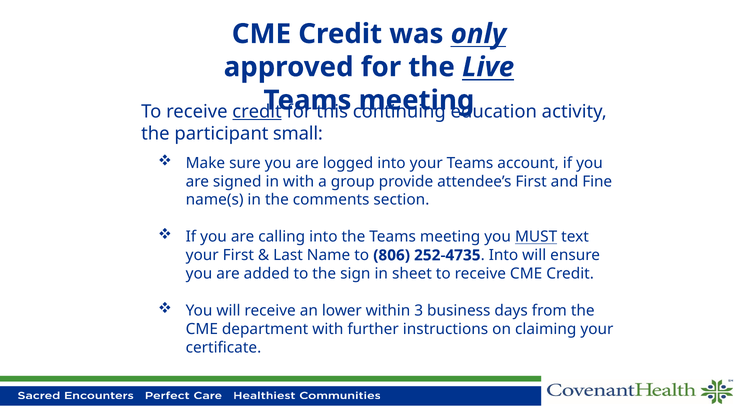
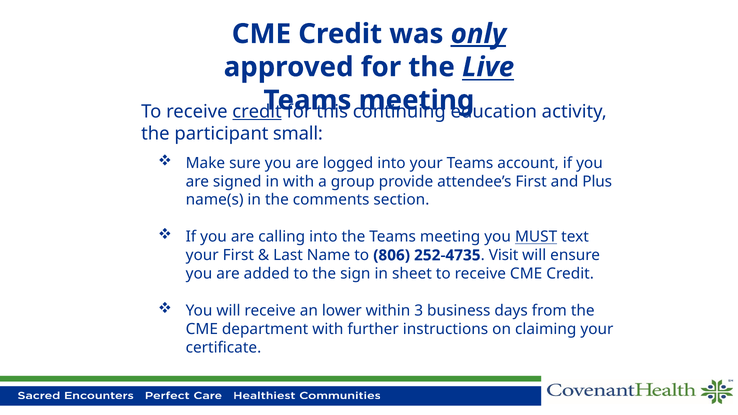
only underline: none -> present (478, 34)
Fine: Fine -> Plus (597, 182)
Into: Into -> Visit (504, 255)
